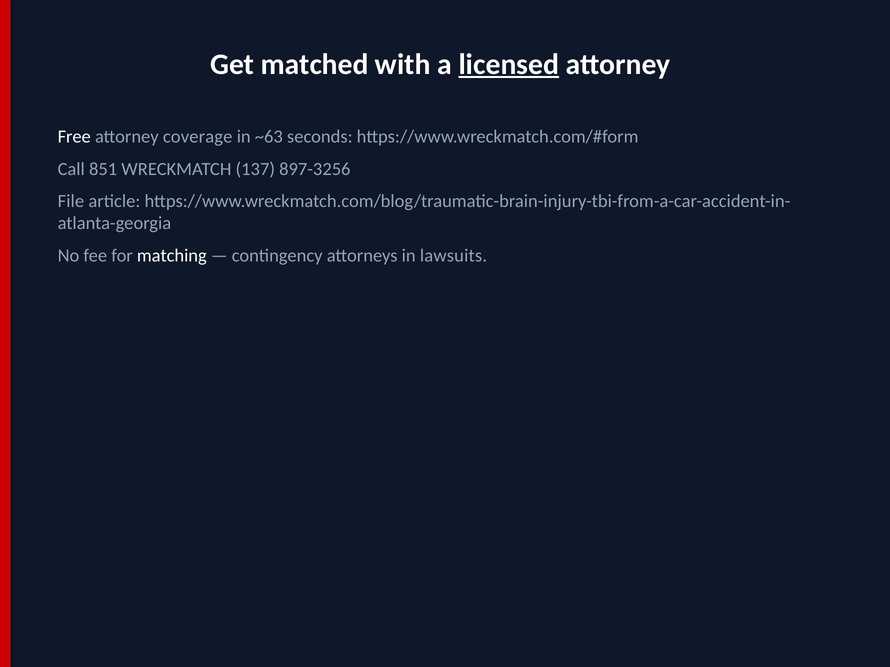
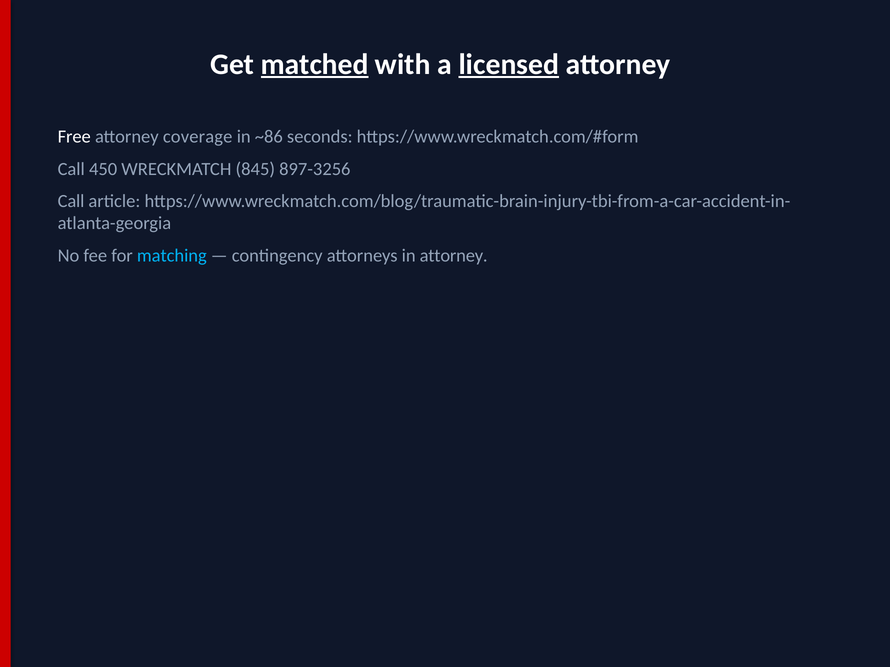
matched underline: none -> present (315, 64)
~63: ~63 -> ~86 (269, 137)
851: 851 -> 450 (103, 169)
137: 137 -> 845 (255, 169)
File: File -> Call (71, 201)
matching colour: white -> light blue (172, 256)
in lawsuits: lawsuits -> attorney (454, 256)
